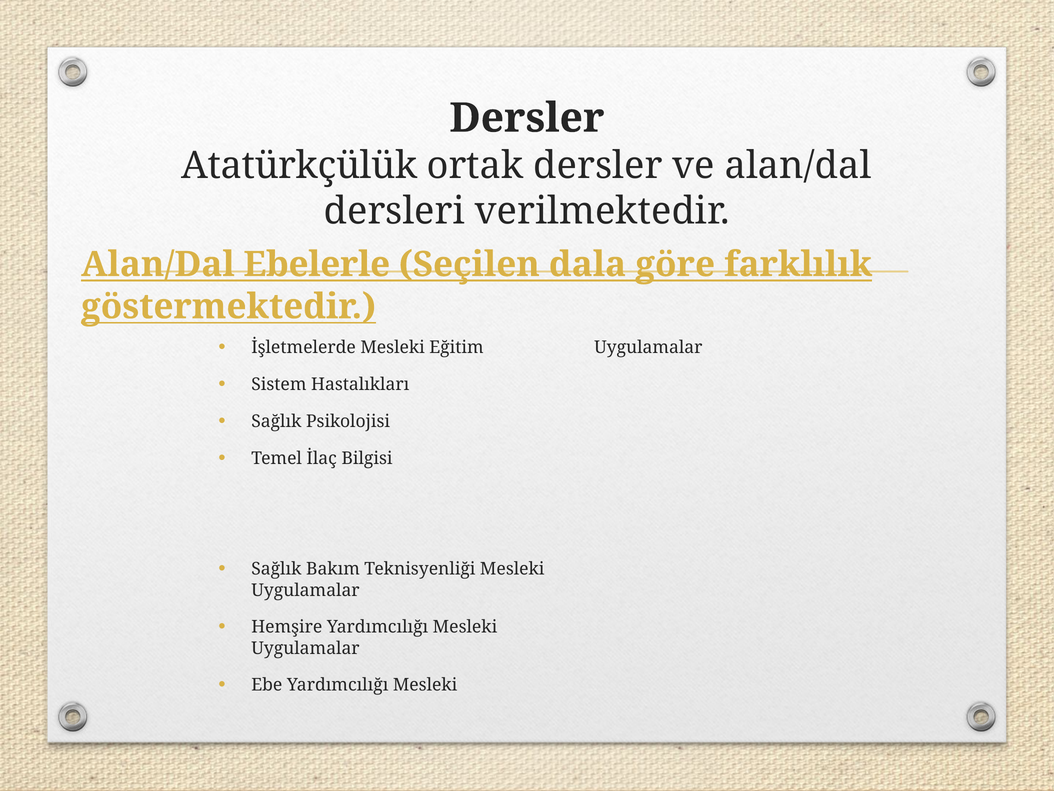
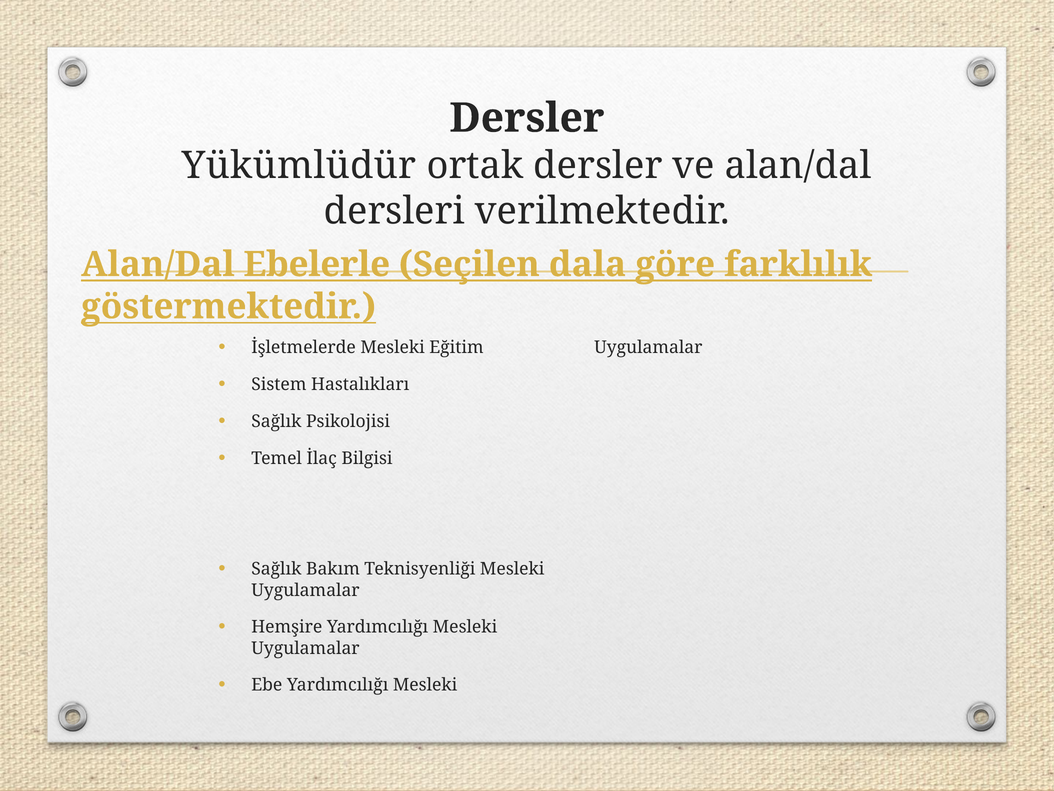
Atatürkçülük: Atatürkçülük -> Yükümlüdür (299, 165)
